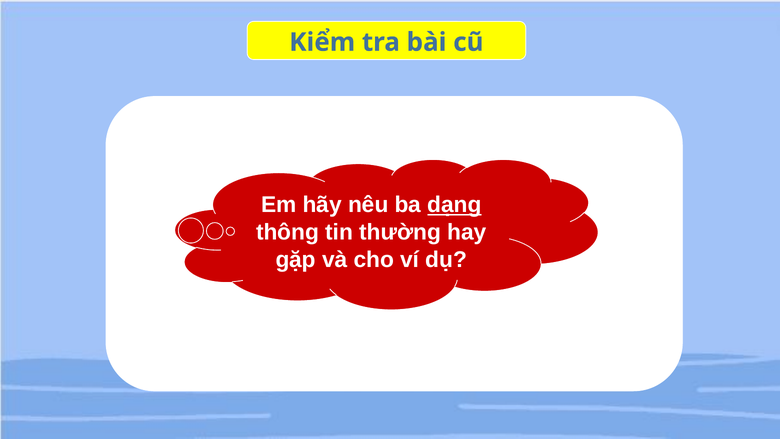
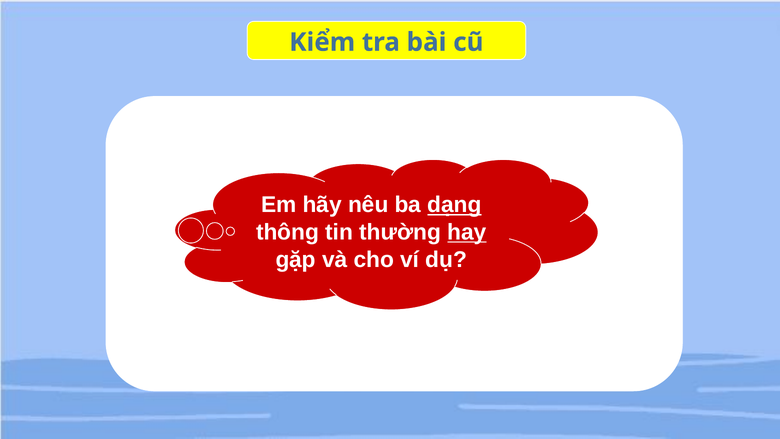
hay underline: none -> present (467, 232)
